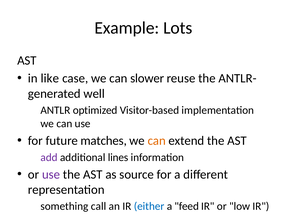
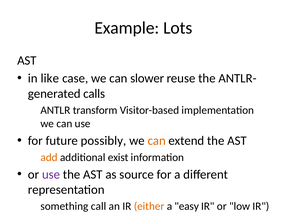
well: well -> calls (94, 93)
optimized: optimized -> transform (95, 110)
matches: matches -> possibly (104, 140)
add colour: purple -> orange (49, 157)
lines: lines -> exist (118, 157)
either colour: blue -> orange (149, 206)
feed: feed -> easy (187, 206)
